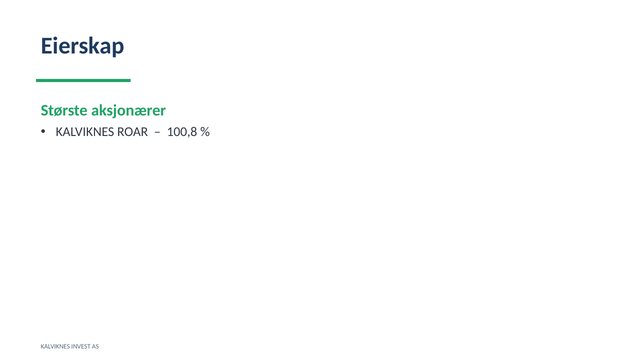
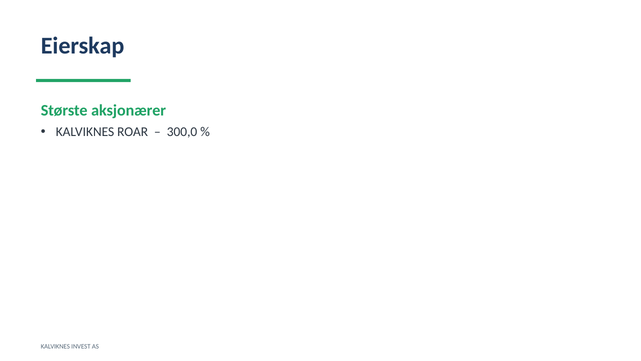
100,8: 100,8 -> 300,0 (182, 132)
